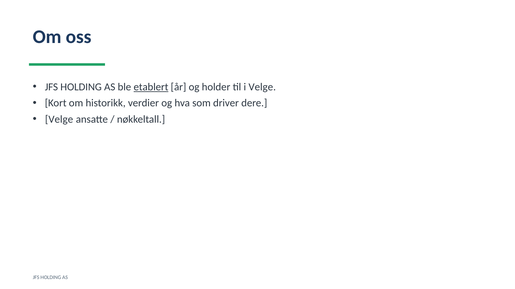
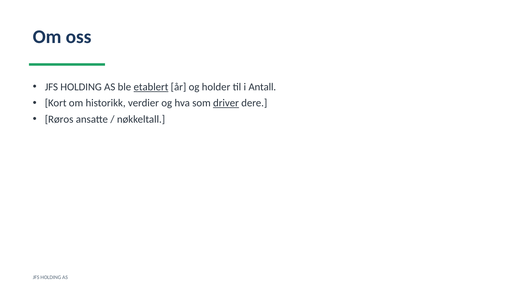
i Velge: Velge -> Antall (262, 87)
driver underline: none -> present (226, 103)
Velge: Velge -> Røros (59, 119)
